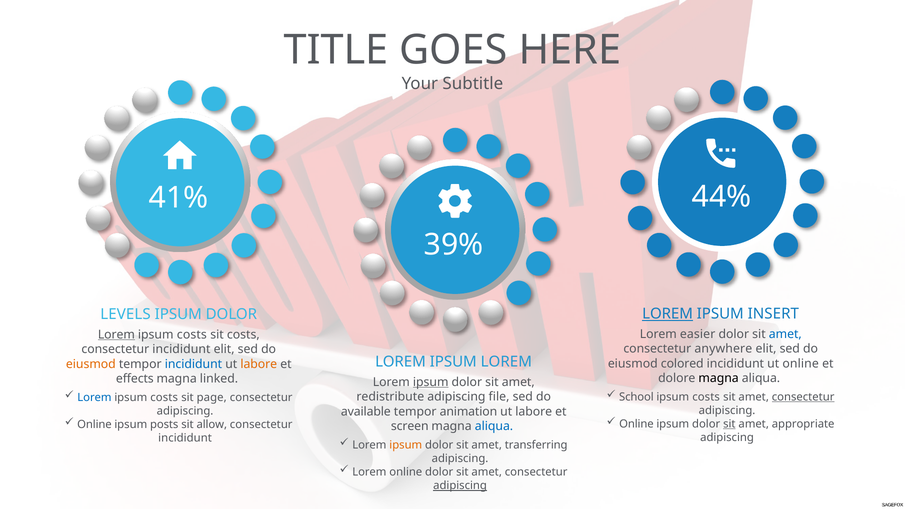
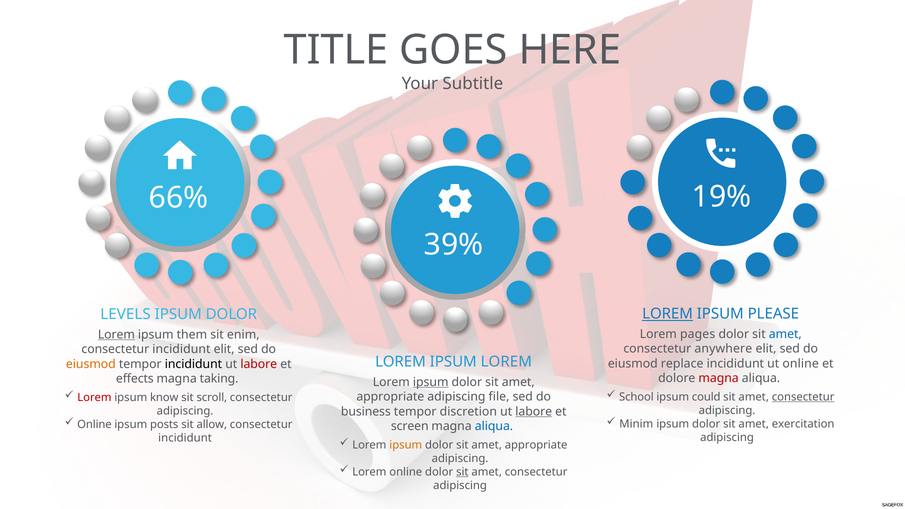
44%: 44% -> 19% (722, 197)
41%: 41% -> 66% (179, 198)
INSERT: INSERT -> PLEASE (773, 314)
easier: easier -> pages (698, 334)
costs: costs -> them (192, 335)
sit costs: costs -> enim (243, 335)
colored: colored -> replace (682, 364)
incididunt colour: blue -> black (193, 364)
labore colour: orange -> red (259, 364)
magna colour: black -> red (719, 378)
linked: linked -> taking (219, 379)
costs: costs -> could (706, 397)
Lorem colour: blue -> red (94, 397)
costs: costs -> know (164, 397)
page: page -> scroll (212, 397)
redistribute: redistribute -> appropriate (390, 397)
available: available -> business (366, 412)
animation: animation -> discretion (468, 412)
labore underline: none -> present (534, 412)
Online: Online -> Minim (636, 424)
sit underline: present -> none (729, 424)
appropriate: appropriate -> exercitation (803, 424)
transferring: transferring -> appropriate (536, 445)
sit underline: none -> present (462, 472)
adipiscing underline: present -> none (460, 486)
